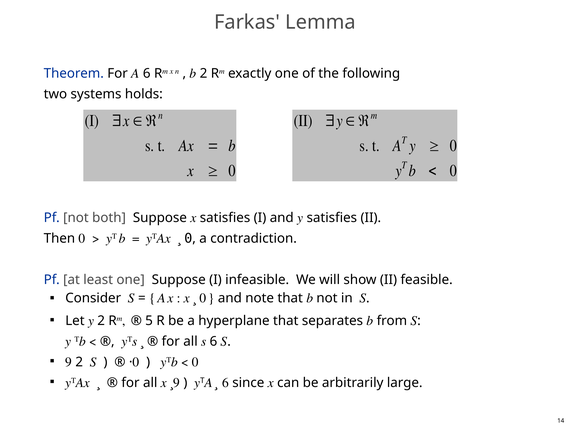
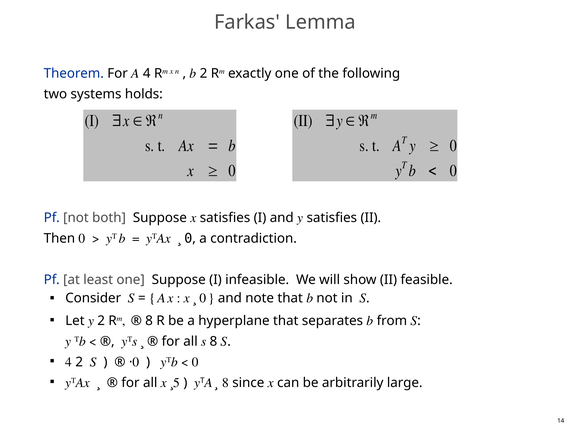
A 6: 6 -> 4 (147, 73)
5: 5 -> 8 (149, 320)
s 6: 6 -> 8 (213, 341)
9: 9 -> 4 (69, 362)
9: 9 -> 5 (177, 382)
6: 6 -> 8 (226, 382)
